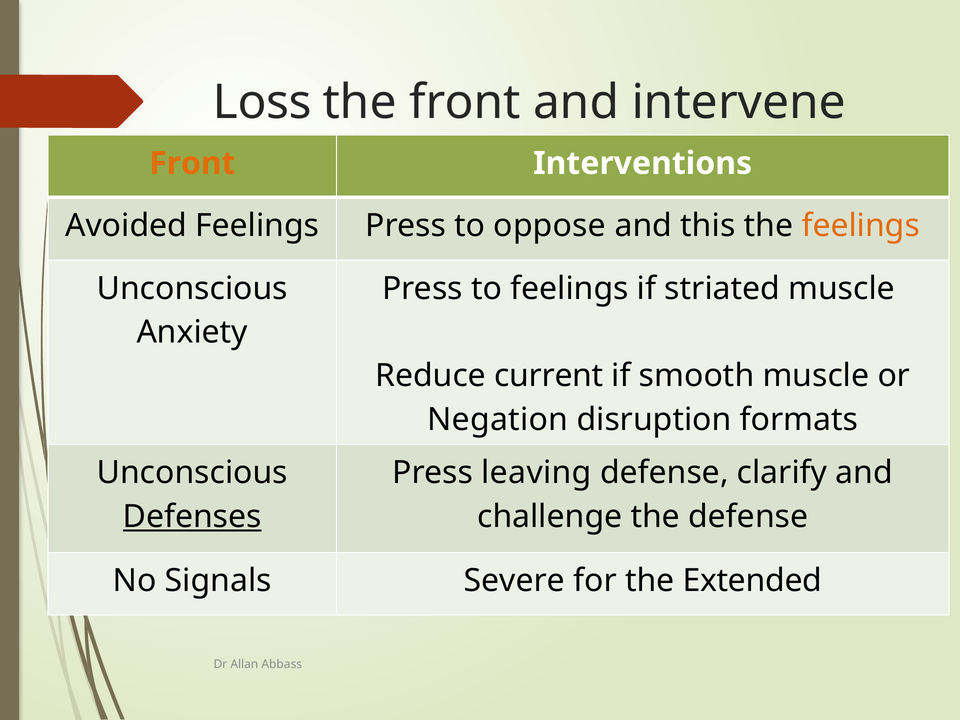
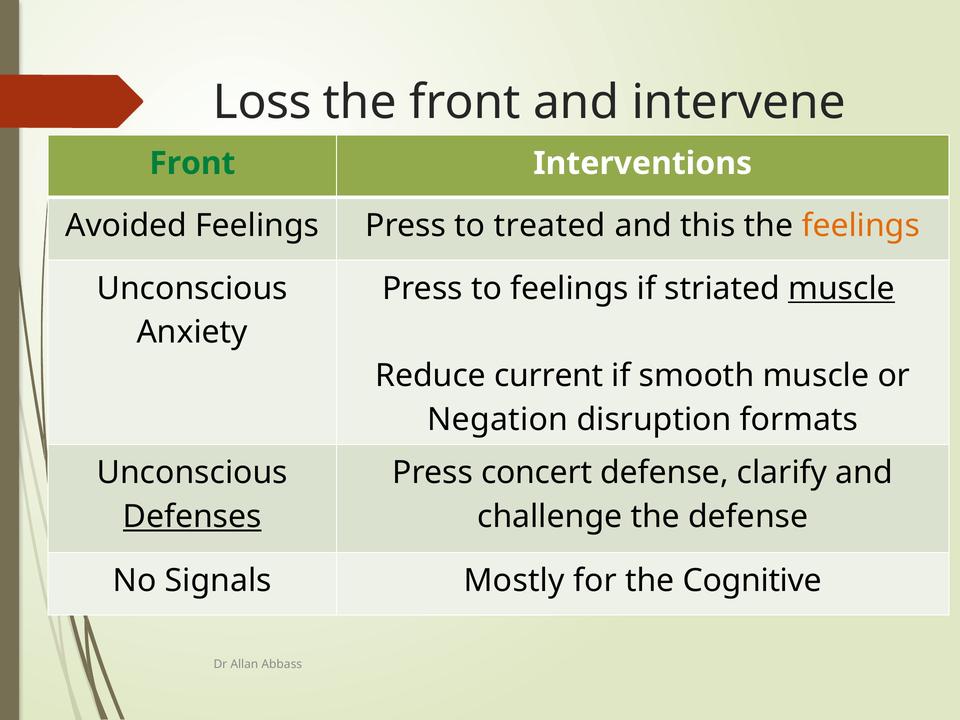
Front colour: orange -> green (192, 163)
oppose: oppose -> treated (550, 226)
muscle underline: none -> present (842, 288)
leaving: leaving -> concert (537, 473)
Severe: Severe -> Mostly (514, 581)
Extended: Extended -> Cognitive (752, 581)
